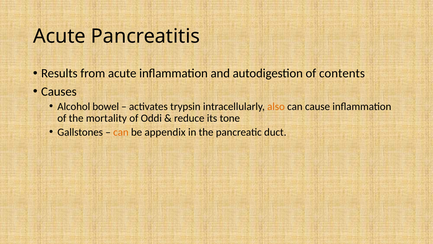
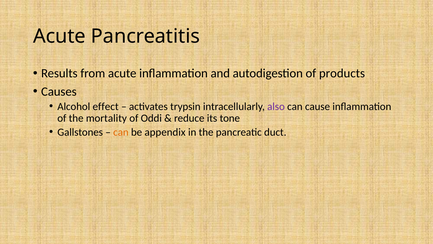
contents: contents -> products (342, 73)
bowel: bowel -> effect (106, 106)
also colour: orange -> purple (276, 106)
